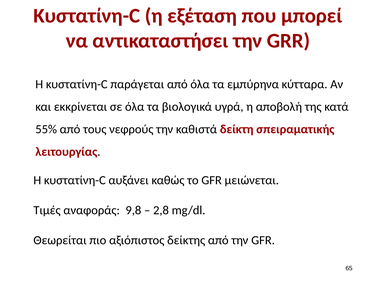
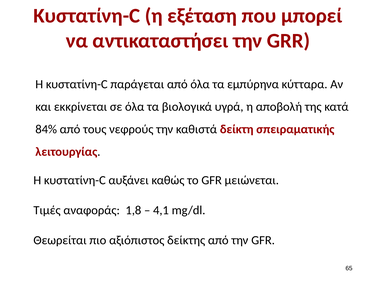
55%: 55% -> 84% (46, 129)
9,8: 9,8 -> 1,8 (133, 210)
2,8: 2,8 -> 4,1 (161, 210)
